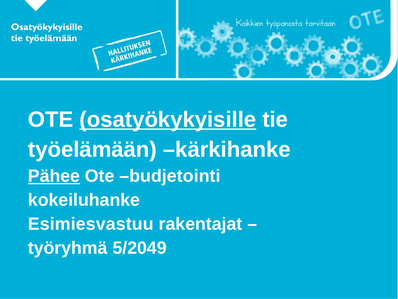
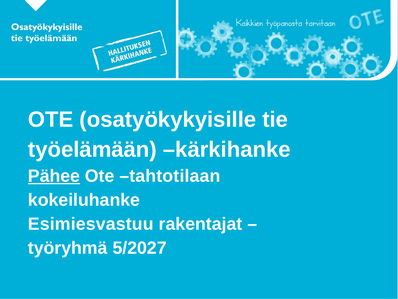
osatyökykyisille underline: present -> none (168, 119)
budjetointi: budjetointi -> tahtotilaan (170, 176)
5/2049: 5/2049 -> 5/2027 (140, 248)
